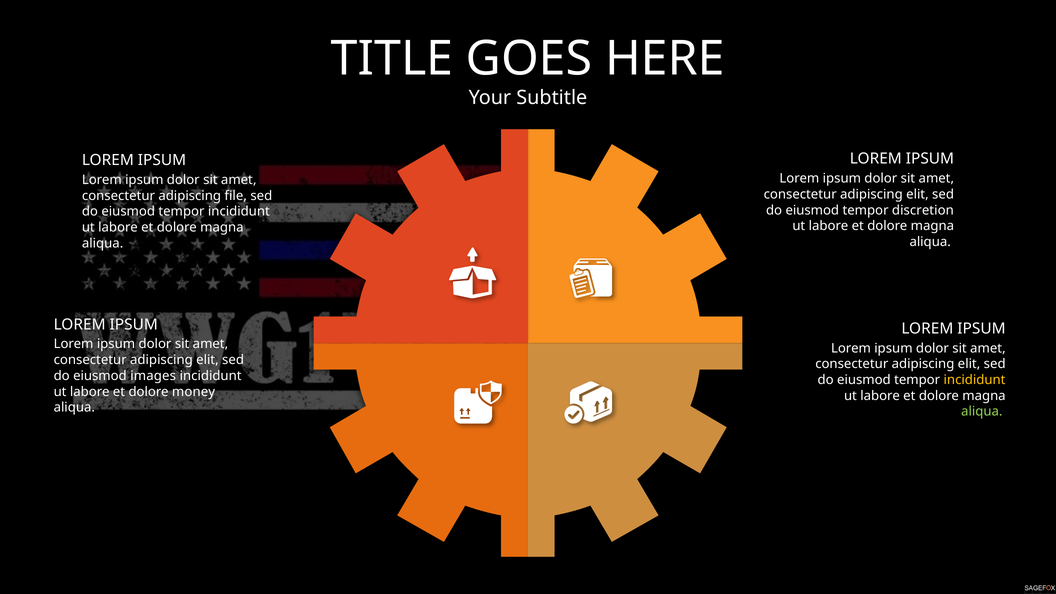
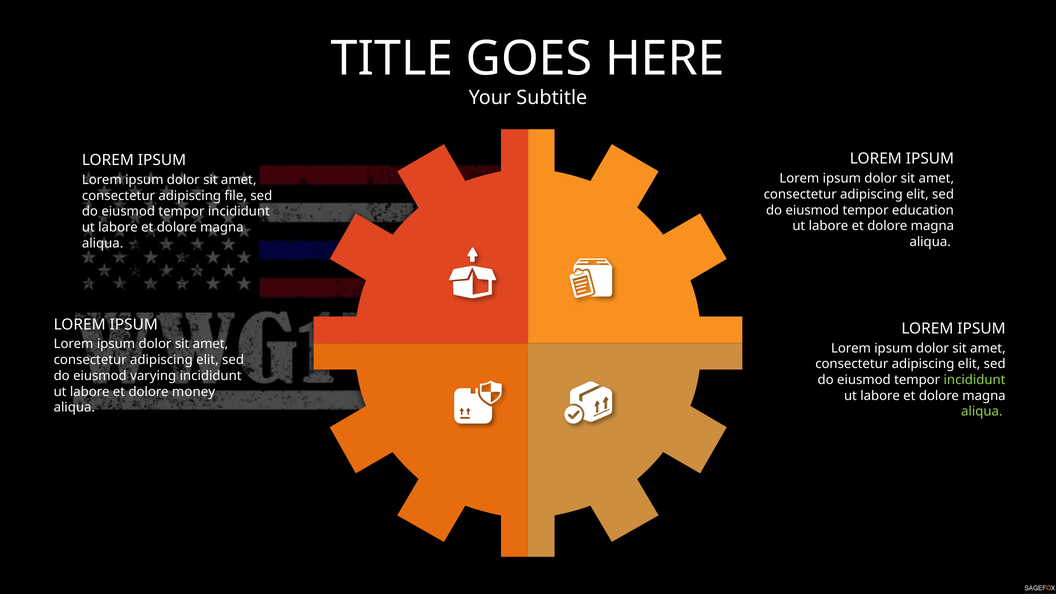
discretion: discretion -> education (923, 210)
images: images -> varying (153, 376)
incididunt colour: yellow -> light green (975, 380)
